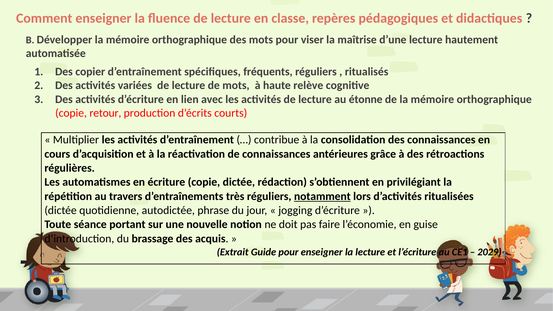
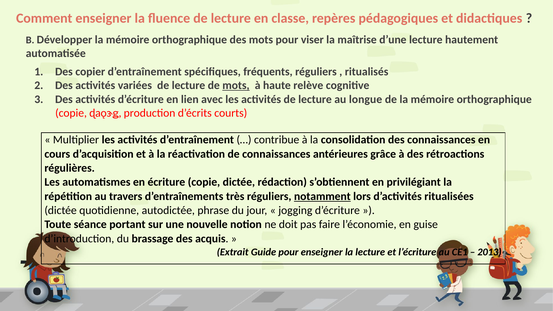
mots underline: none -> present (236, 86)
étonne: étonne -> longue (366, 99)
retour: retour -> ɖaǫɝǥ (105, 113)
2029: 2029 -> 2013 (490, 252)
